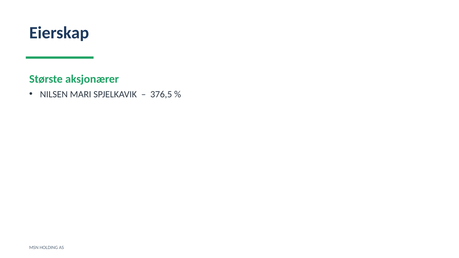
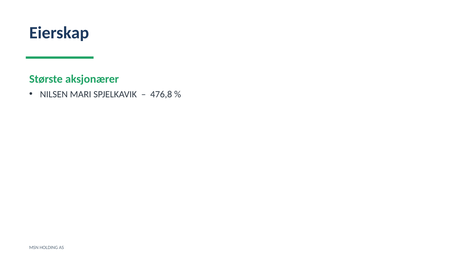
376,5: 376,5 -> 476,8 (161, 94)
